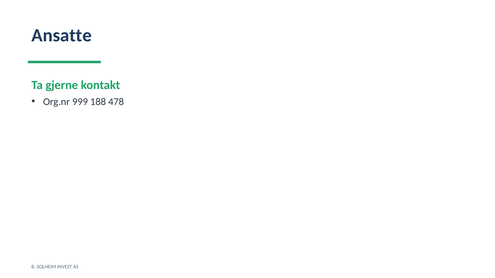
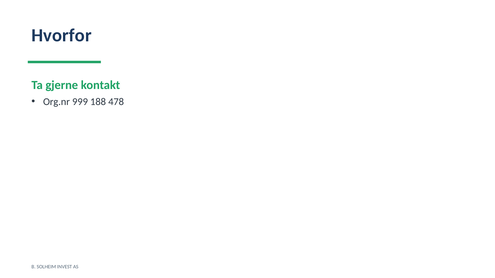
Ansatte: Ansatte -> Hvorfor (62, 35)
